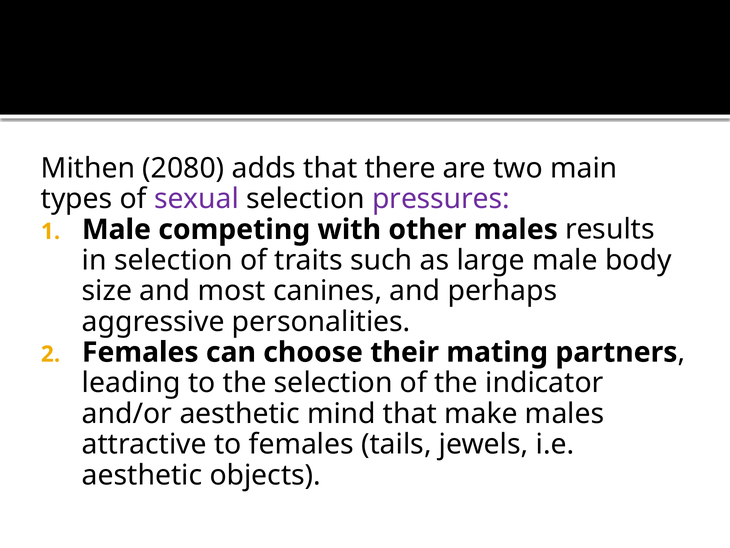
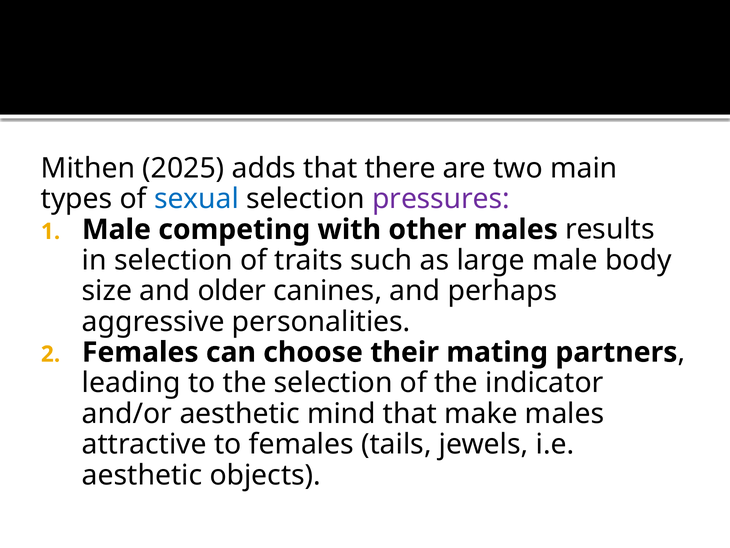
2080: 2080 -> 2025 (183, 168)
sexual colour: purple -> blue (196, 199)
most: most -> older (232, 291)
